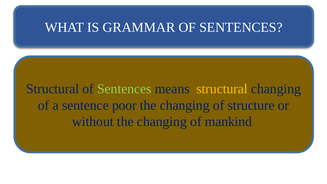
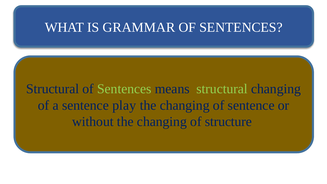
structural colour: yellow -> light green (222, 89)
poor: poor -> play (124, 105)
of structure: structure -> sentence (251, 105)
mankind: mankind -> structure (228, 122)
